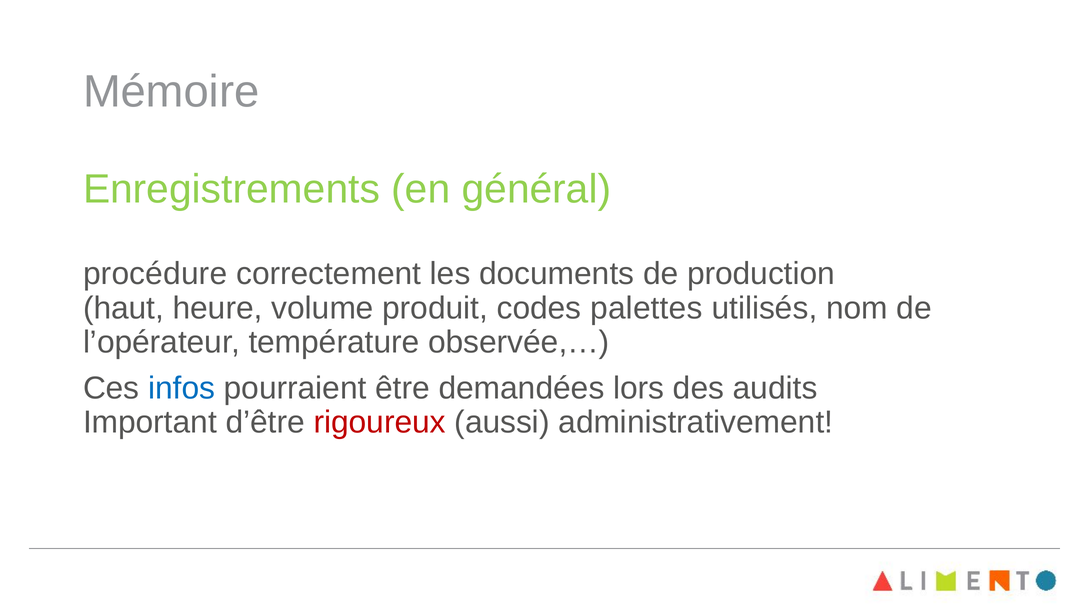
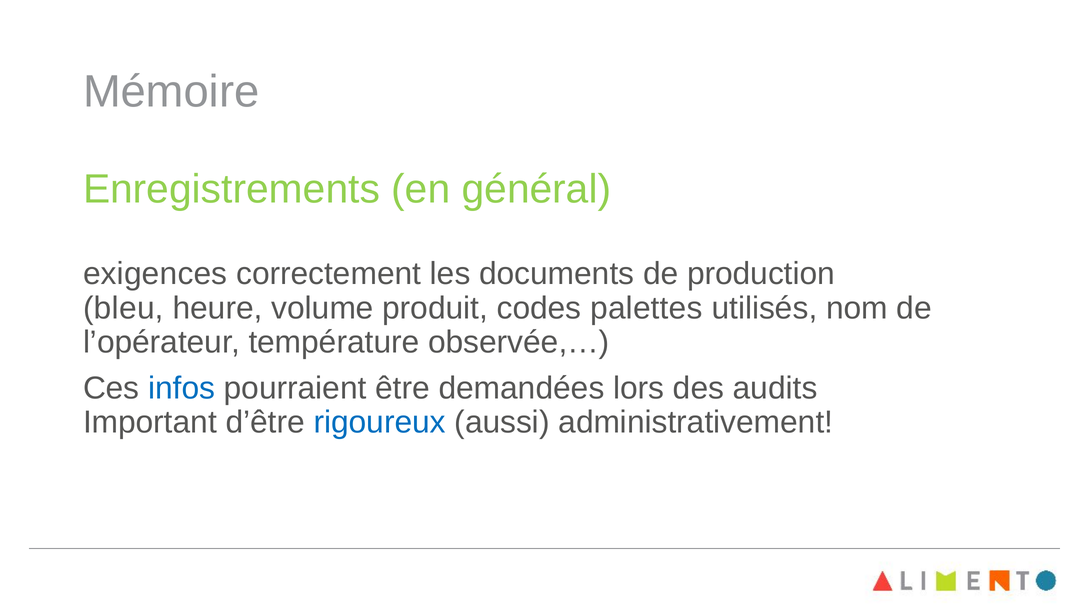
procédure: procédure -> exigences (155, 274)
haut: haut -> bleu (123, 308)
rigoureux colour: red -> blue (380, 422)
